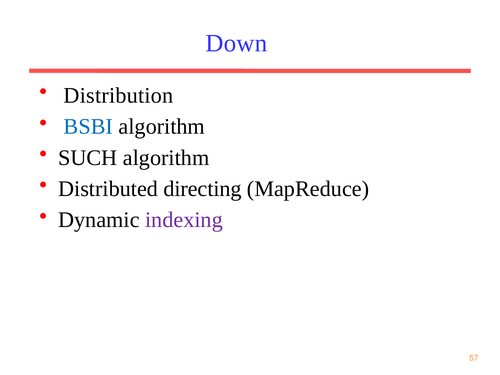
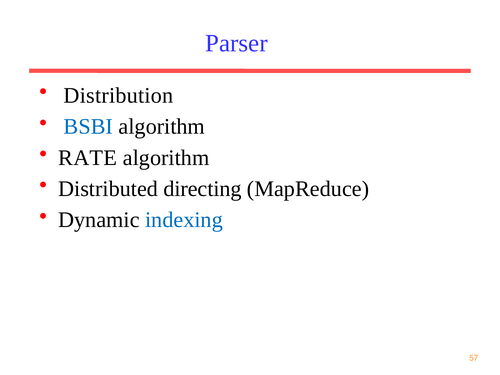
Down: Down -> Parser (237, 43)
SUCH: SUCH -> RATE (88, 158)
indexing colour: purple -> blue (184, 220)
